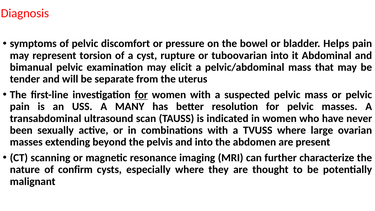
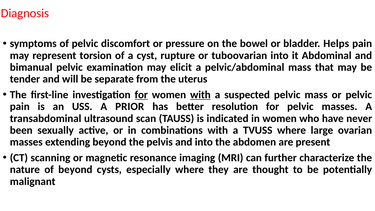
with underline: none -> present (200, 95)
MANY: MANY -> PRIOR (130, 107)
of confirm: confirm -> beyond (75, 170)
